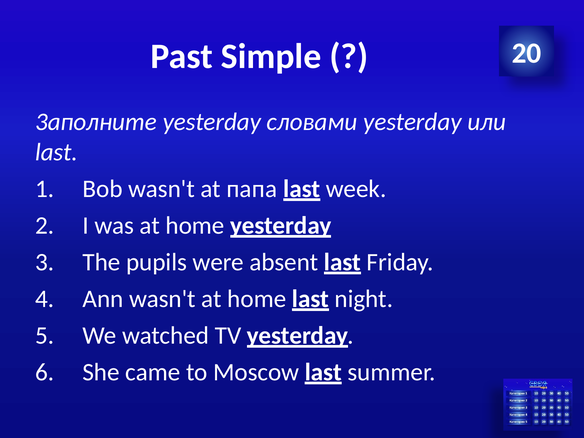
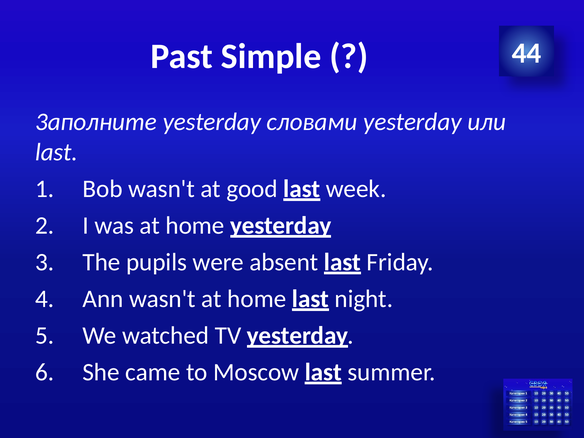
20: 20 -> 44 (526, 53)
папа: папа -> good (252, 189)
